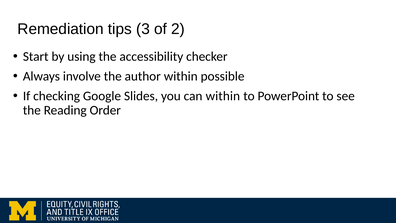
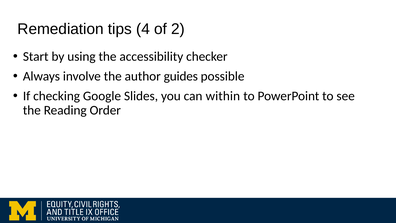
3: 3 -> 4 (143, 29)
author within: within -> guides (181, 76)
